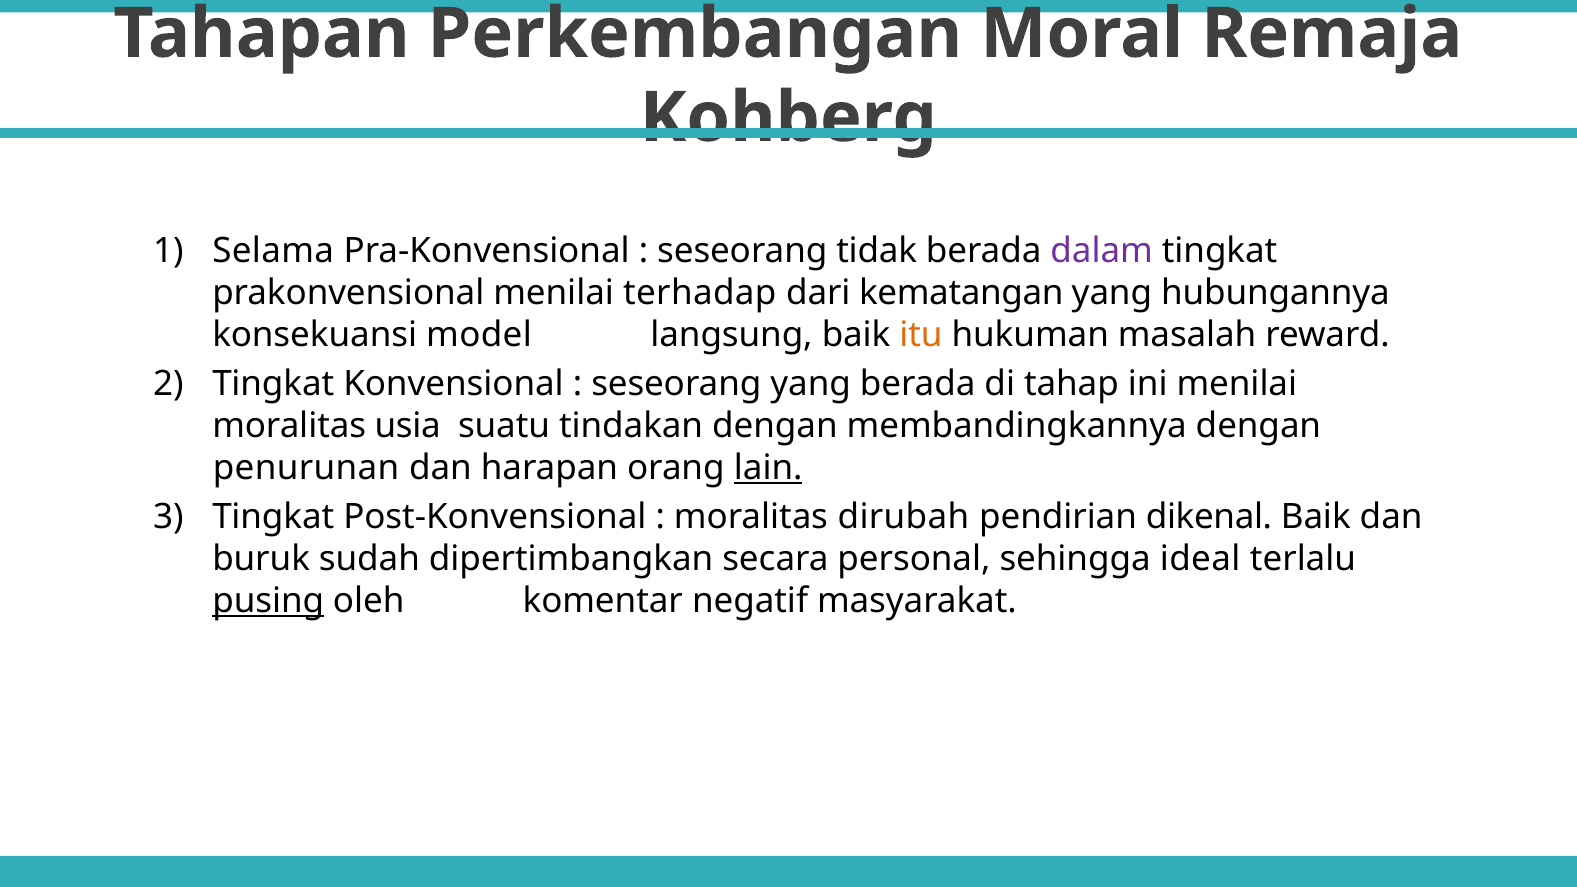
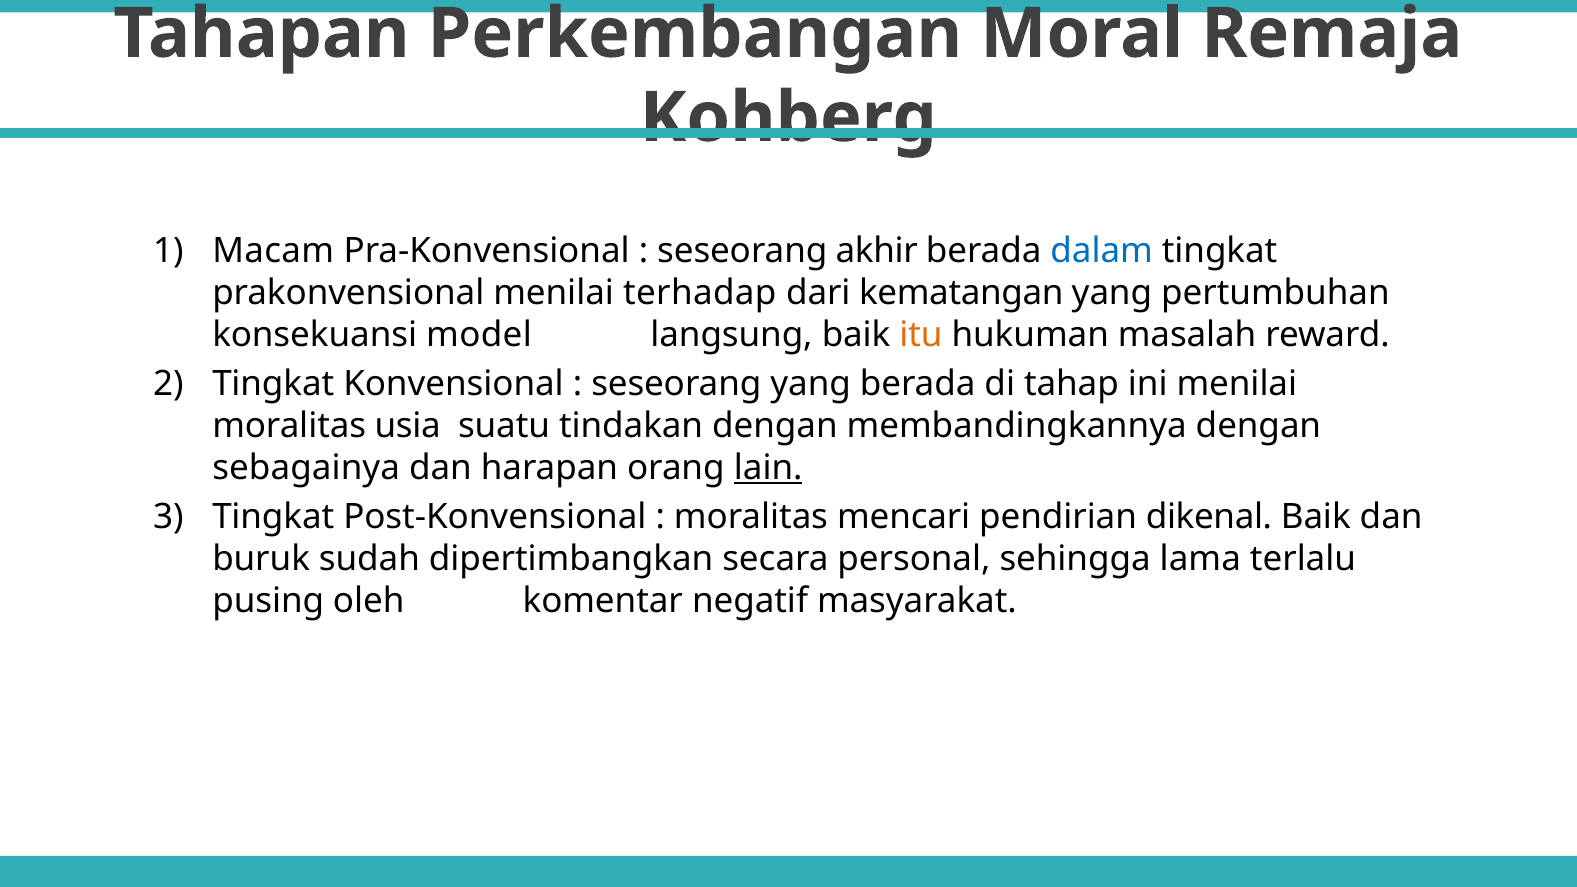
Selama: Selama -> Macam (273, 251)
tidak: tidak -> akhir (877, 251)
dalam colour: purple -> blue (1102, 251)
hubungannya: hubungannya -> pertumbuhan (1275, 293)
penurunan: penurunan -> sebagainya (306, 468)
dirubah: dirubah -> mencari (904, 517)
ideal: ideal -> lama (1200, 559)
pusing underline: present -> none (268, 601)
